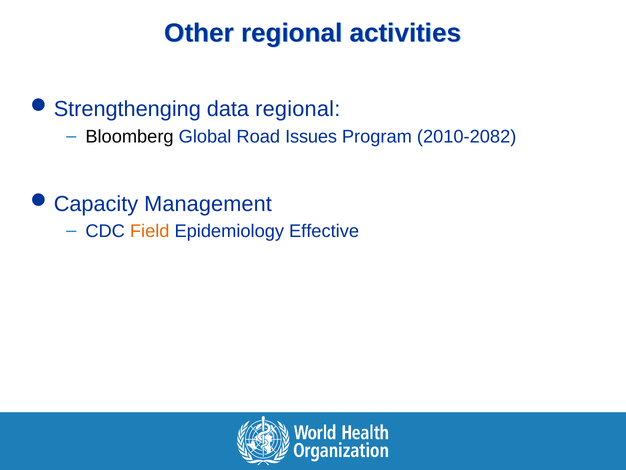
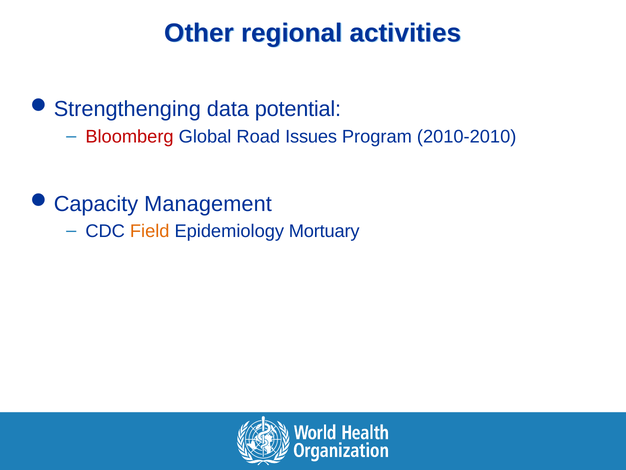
data regional: regional -> potential (298, 109)
Bloomberg colour: black -> red (130, 136)
2010-2082: 2010-2082 -> 2010-2010 (467, 136)
Effective: Effective -> Mortuary (324, 231)
